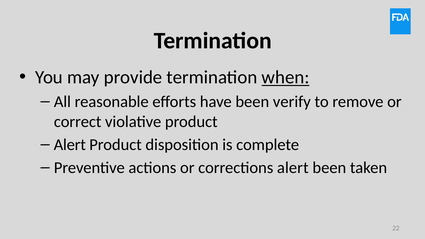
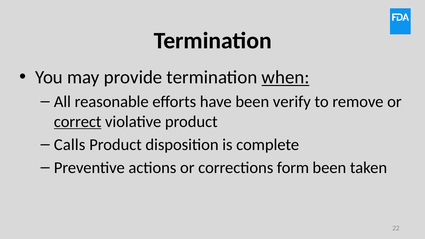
correct underline: none -> present (78, 122)
Alert: Alert -> Calls (70, 145)
corrections alert: alert -> form (293, 168)
